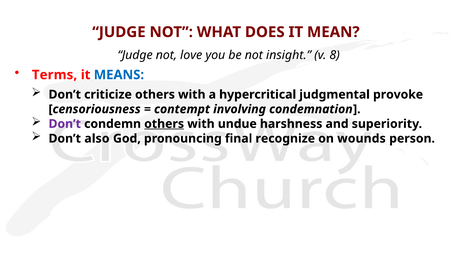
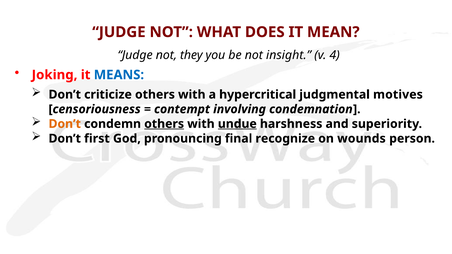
love: love -> they (191, 55)
8: 8 -> 4 (335, 55)
Terms: Terms -> Joking (55, 75)
provoke: provoke -> motives (398, 95)
Don’t colour: purple -> orange (65, 124)
undue underline: none -> present (237, 124)
also: also -> first (97, 139)
